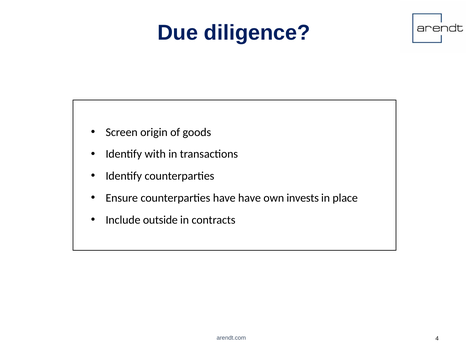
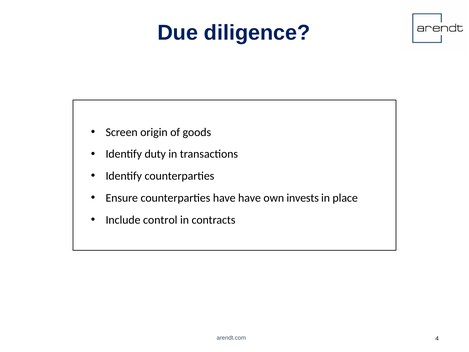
with: with -> duty (155, 154)
outside: outside -> control (160, 220)
